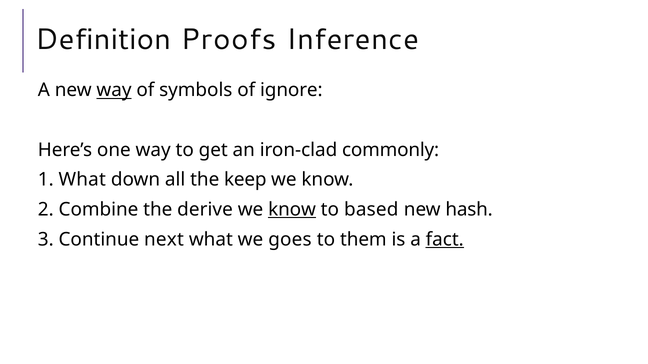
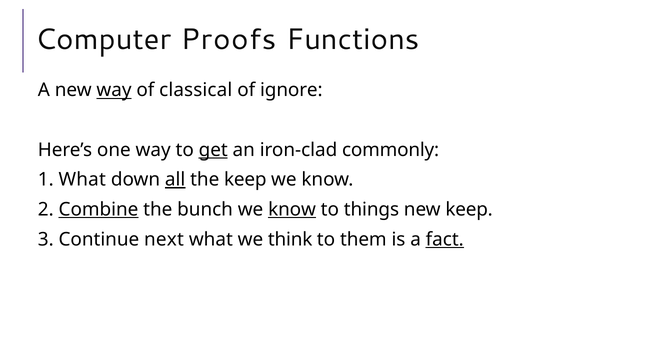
Definition: Definition -> Computer (103, 40)
Inference: Inference -> Functions (353, 40)
symbols: symbols -> classical (196, 90)
get underline: none -> present (213, 150)
all underline: none -> present (175, 180)
Combine underline: none -> present (98, 210)
derive: derive -> bunch (205, 210)
based: based -> things (371, 210)
new hash: hash -> keep (469, 210)
goes: goes -> think (290, 240)
